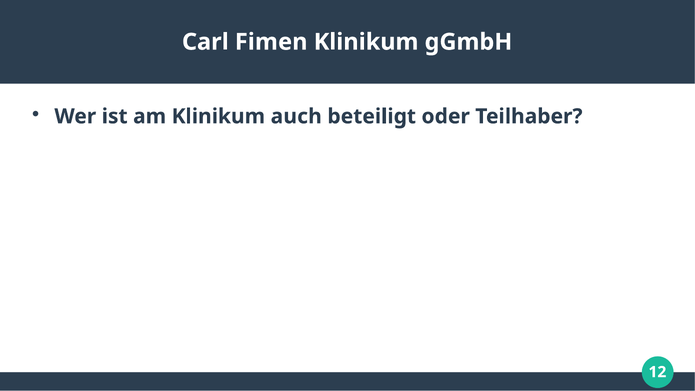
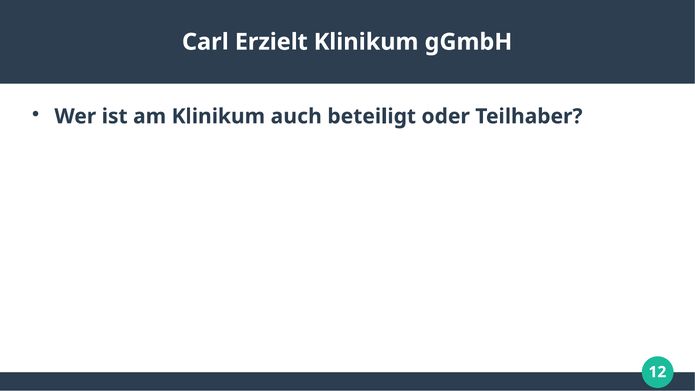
Fimen: Fimen -> Erzielt (271, 42)
